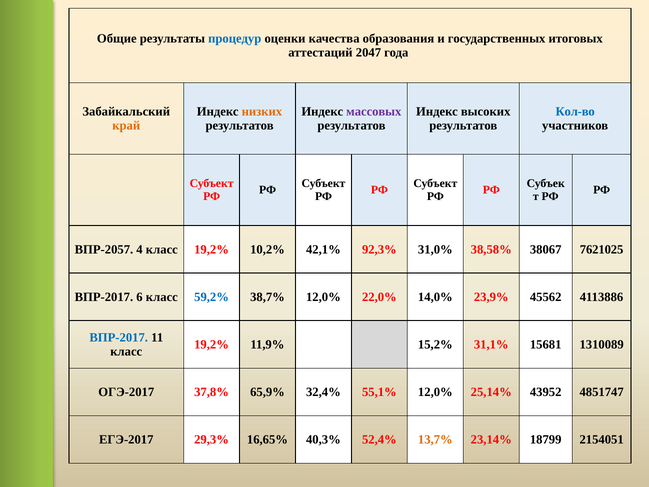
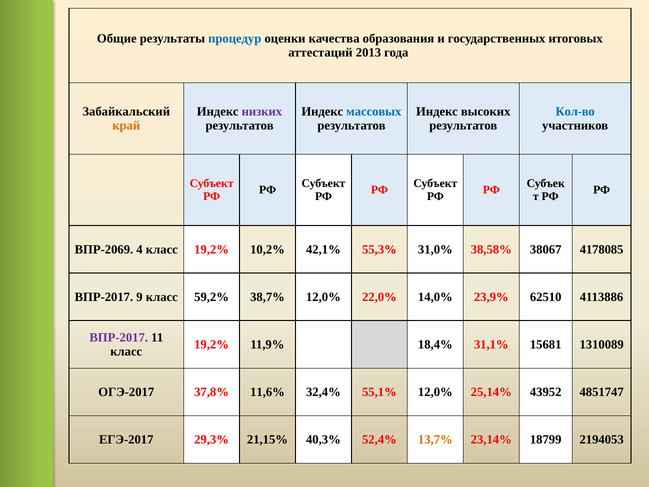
2047: 2047 -> 2013 (368, 53)
низких colour: orange -> purple (262, 112)
массовых colour: purple -> blue (374, 112)
ВПР-2057: ВПР-2057 -> ВПР-2069 (104, 249)
92,3%: 92,3% -> 55,3% (379, 249)
7621025: 7621025 -> 4178085 (602, 249)
6: 6 -> 9 (140, 297)
59,2% colour: blue -> black (212, 297)
45562: 45562 -> 62510 (546, 297)
ВПР-2017 colour: blue -> purple (119, 337)
15,2%: 15,2% -> 18,4% (435, 344)
65,9%: 65,9% -> 11,6% (267, 392)
16,65%: 16,65% -> 21,15% (267, 439)
2154051: 2154051 -> 2194053 (602, 439)
